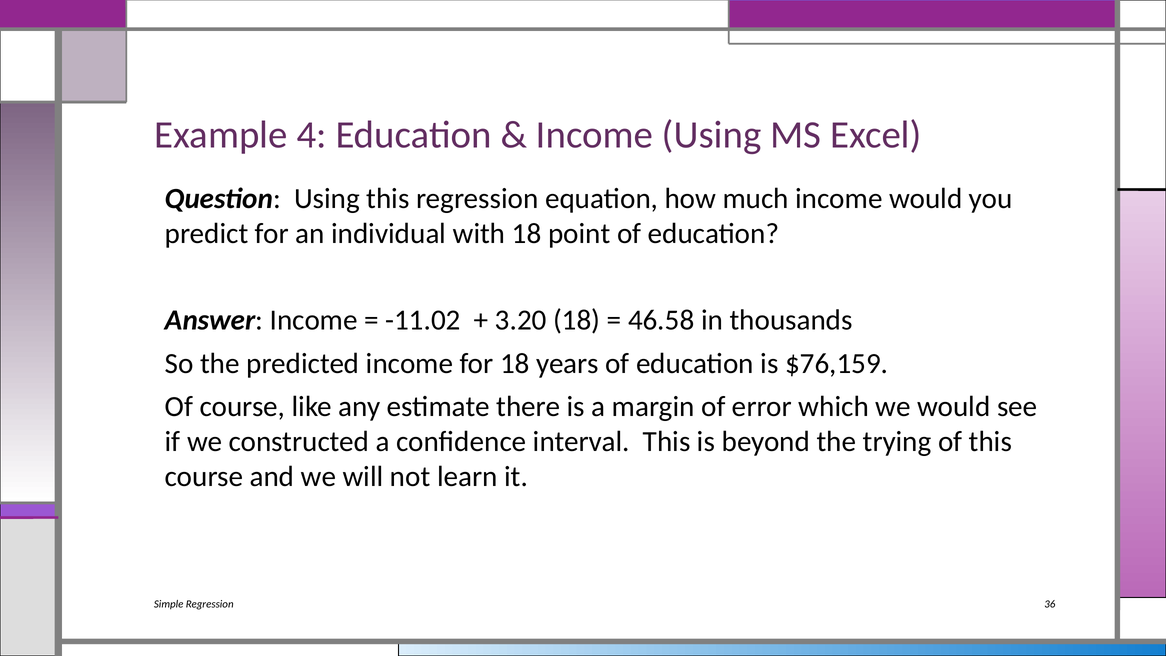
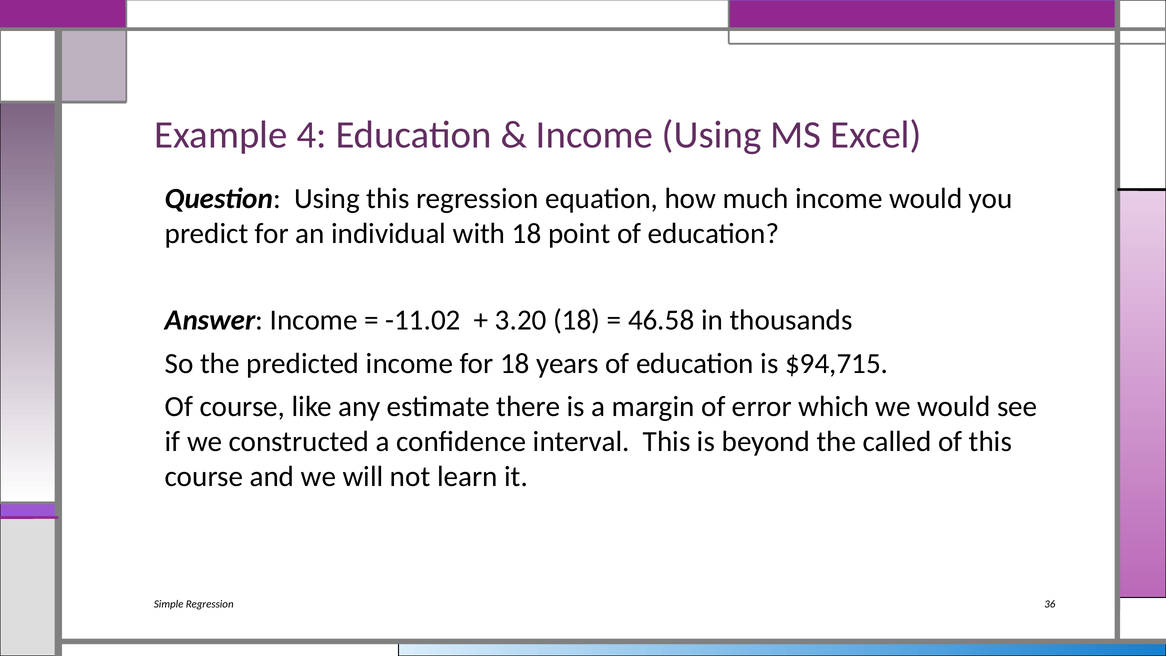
$76,159: $76,159 -> $94,715 (837, 363)
trying: trying -> called (897, 441)
